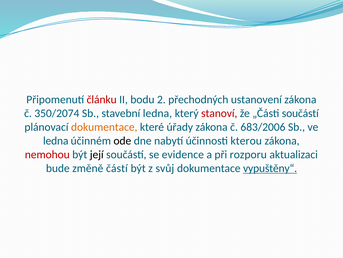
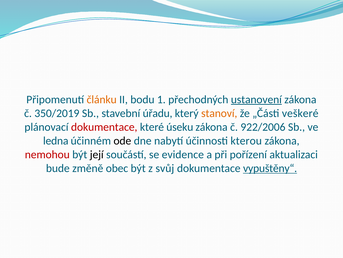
článku colour: red -> orange (102, 99)
2: 2 -> 1 (161, 99)
ustanovení underline: none -> present (256, 99)
350/2074: 350/2074 -> 350/2019 (57, 113)
stavební ledna: ledna -> úřadu (158, 113)
stanoví colour: red -> orange (219, 113)
„Části součástí: součástí -> veškeré (300, 113)
dokumentace colour: orange -> red (104, 127)
úřady: úřady -> úseku (180, 127)
683/2006: 683/2006 -> 922/2006 (263, 127)
rozporu: rozporu -> pořízení (248, 154)
částí: částí -> obec (117, 168)
